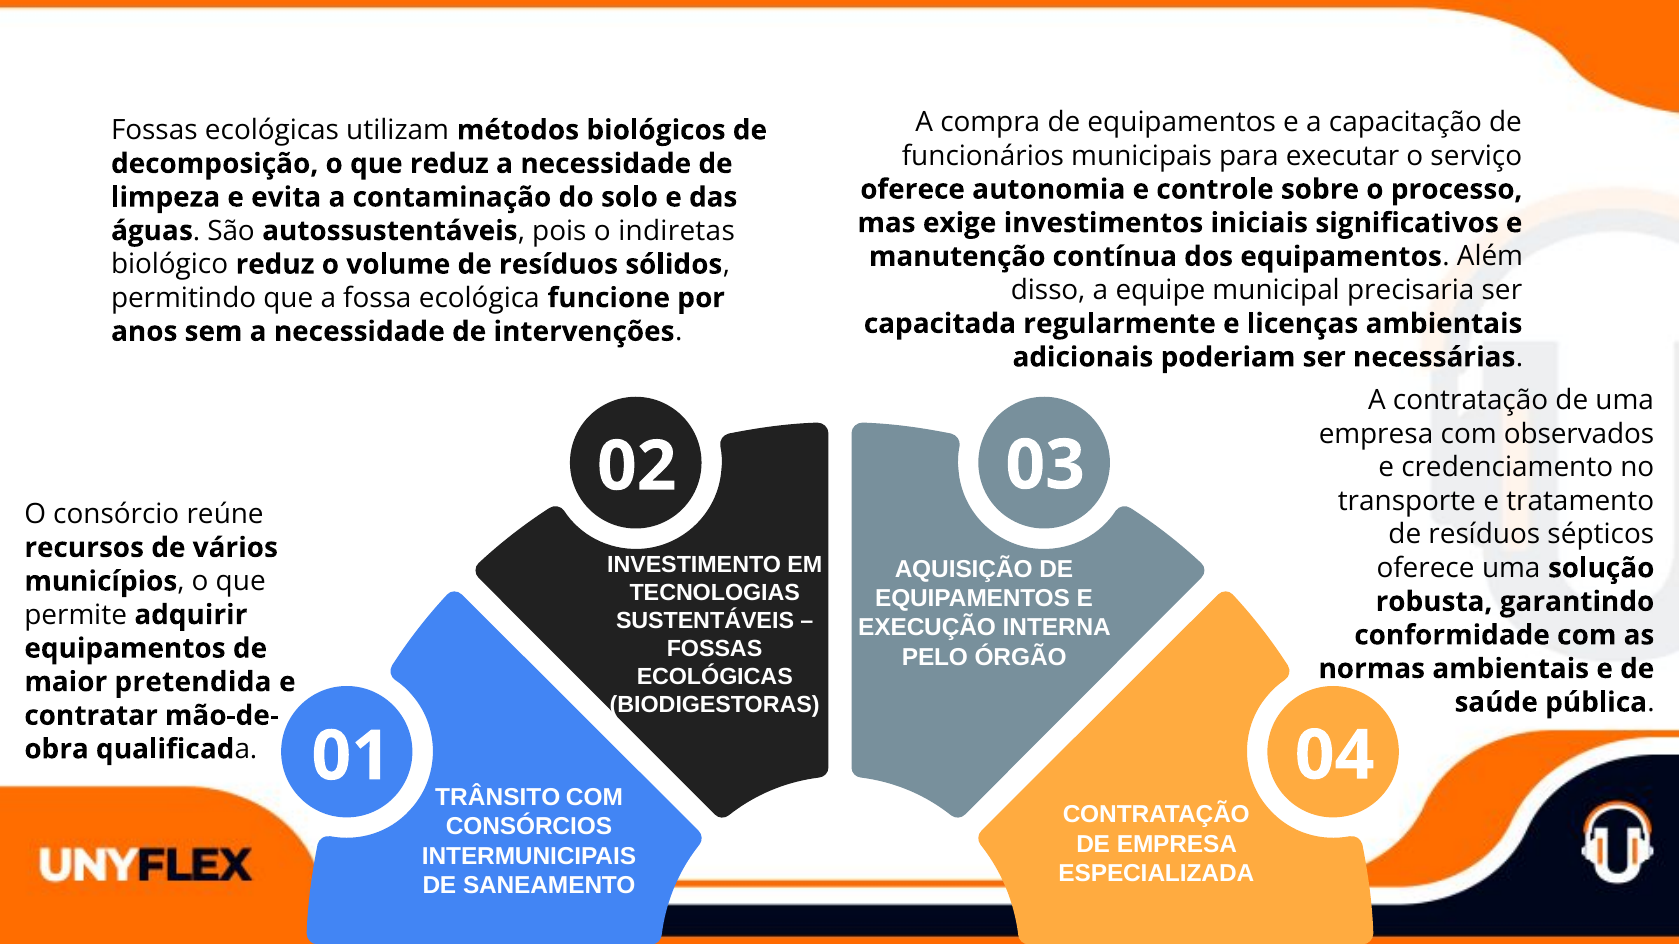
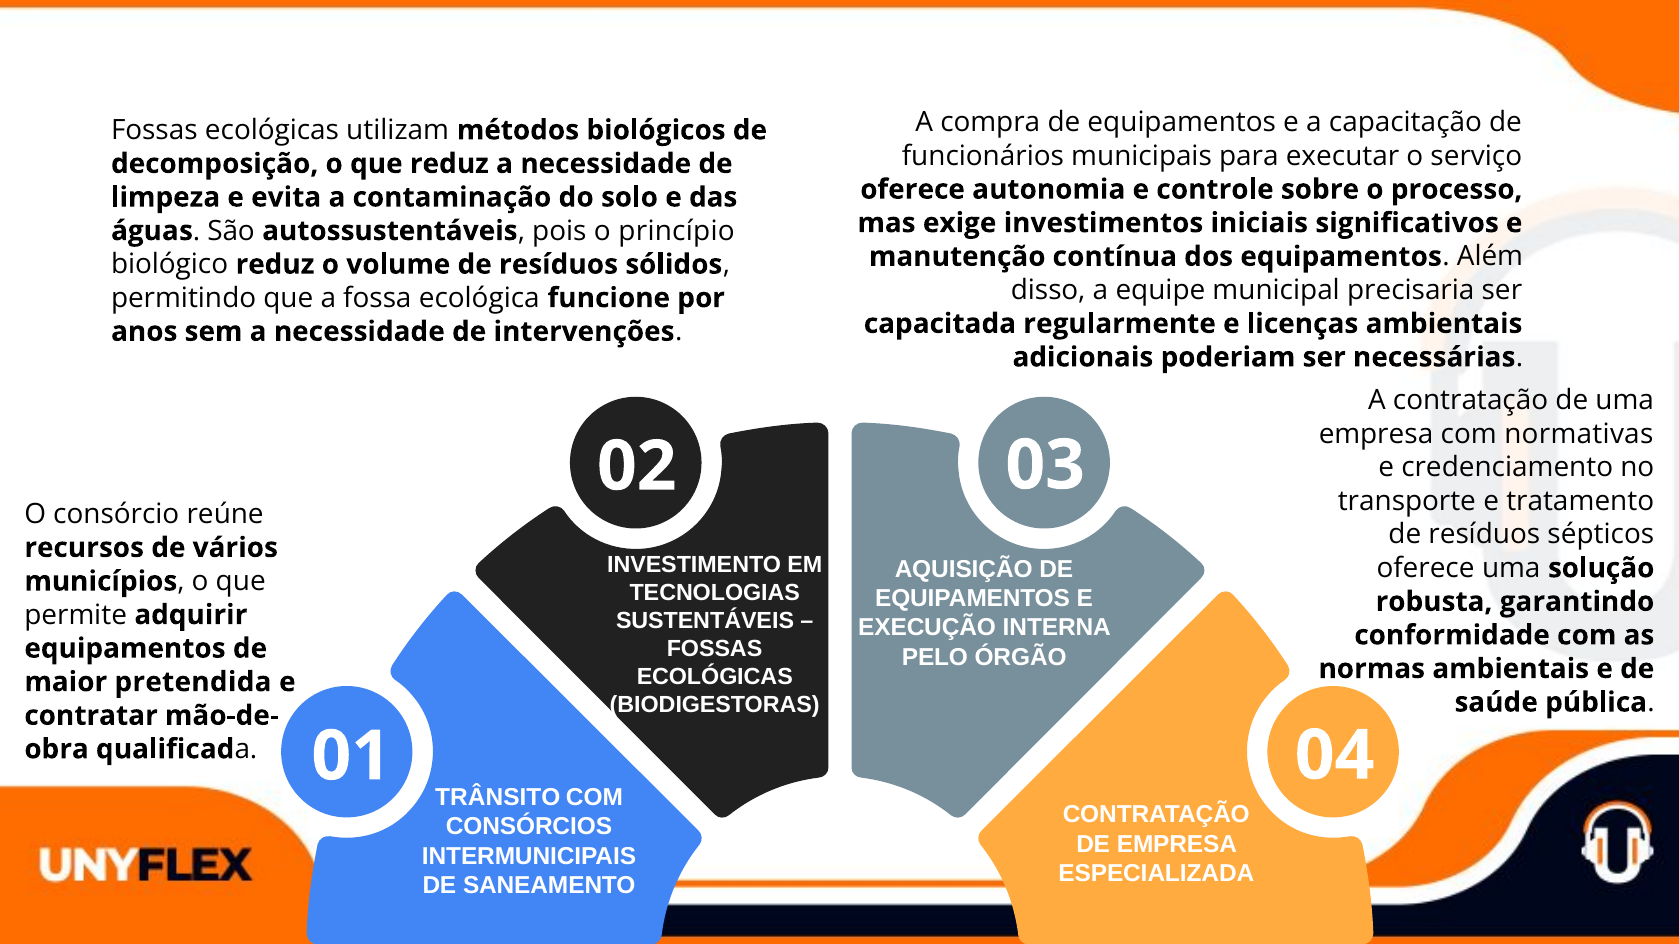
indiretas: indiretas -> princípio (677, 231)
observados: observados -> normativas (1579, 434)
